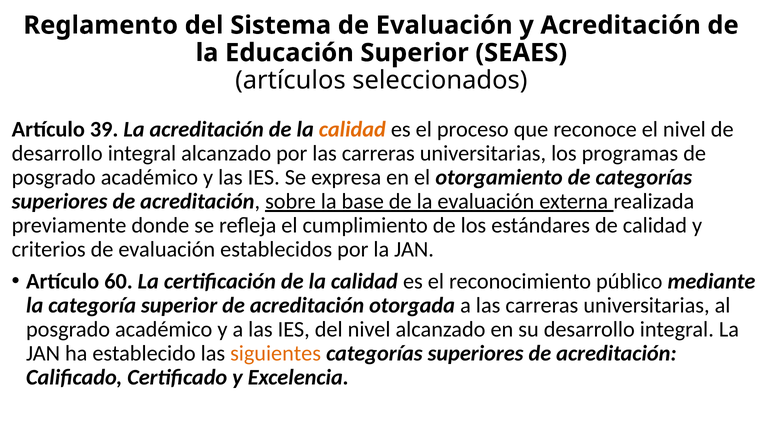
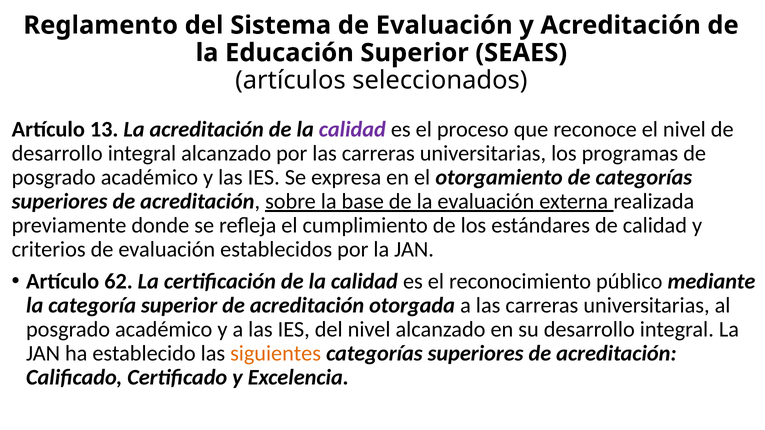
39: 39 -> 13 (104, 129)
calidad colour: orange -> purple (352, 129)
60: 60 -> 62 (119, 282)
